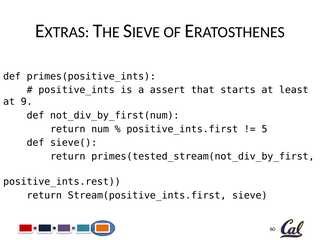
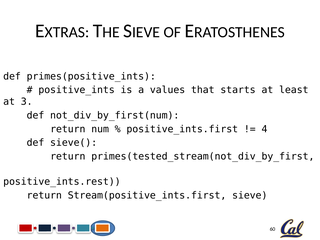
assert: assert -> values (168, 90)
9: 9 -> 3 (27, 102)
5: 5 -> 4 (264, 129)
